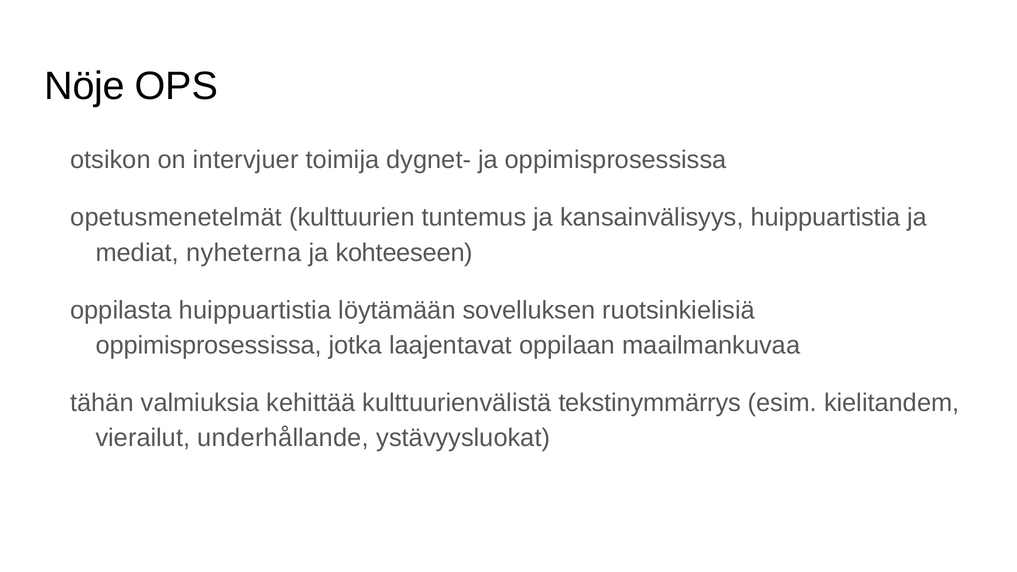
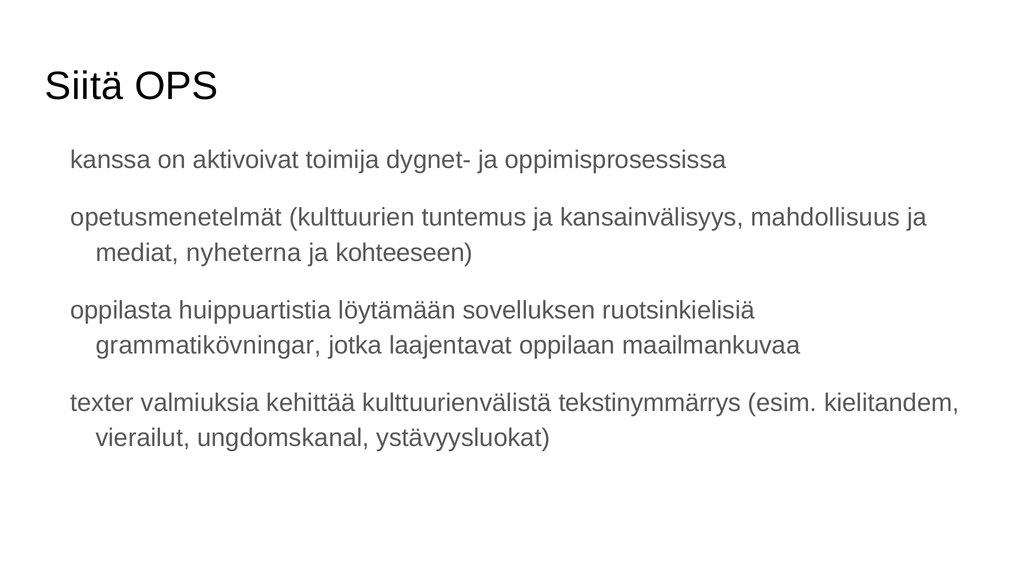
Nöje: Nöje -> Siitä (84, 86)
otsikon: otsikon -> kanssa (110, 160)
intervjuer: intervjuer -> aktivoivat (246, 160)
kansainvälisyys huippuartistia: huippuartistia -> mahdollisuus (825, 218)
oppimisprosessissa: oppimisprosessissa -> grammatikövningar (209, 345)
tähän: tähän -> texter (102, 403)
underhållande: underhållande -> ungdomskanal (283, 438)
